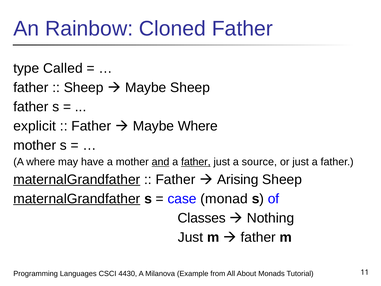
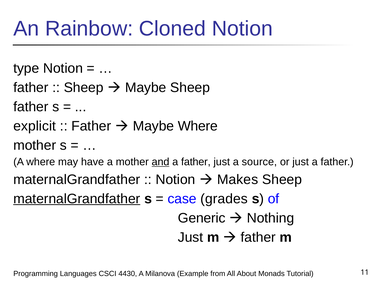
Cloned Father: Father -> Notion (242, 29)
type Called: Called -> Notion (63, 68)
father underline: present -> none (196, 162)
maternalGrandfather underline: present -> none (77, 179)
Father: Father -> Notion (175, 179)
Arising: Arising -> Makes (238, 179)
monad: monad -> grades (224, 199)
Classes: Classes -> Generic (202, 218)
